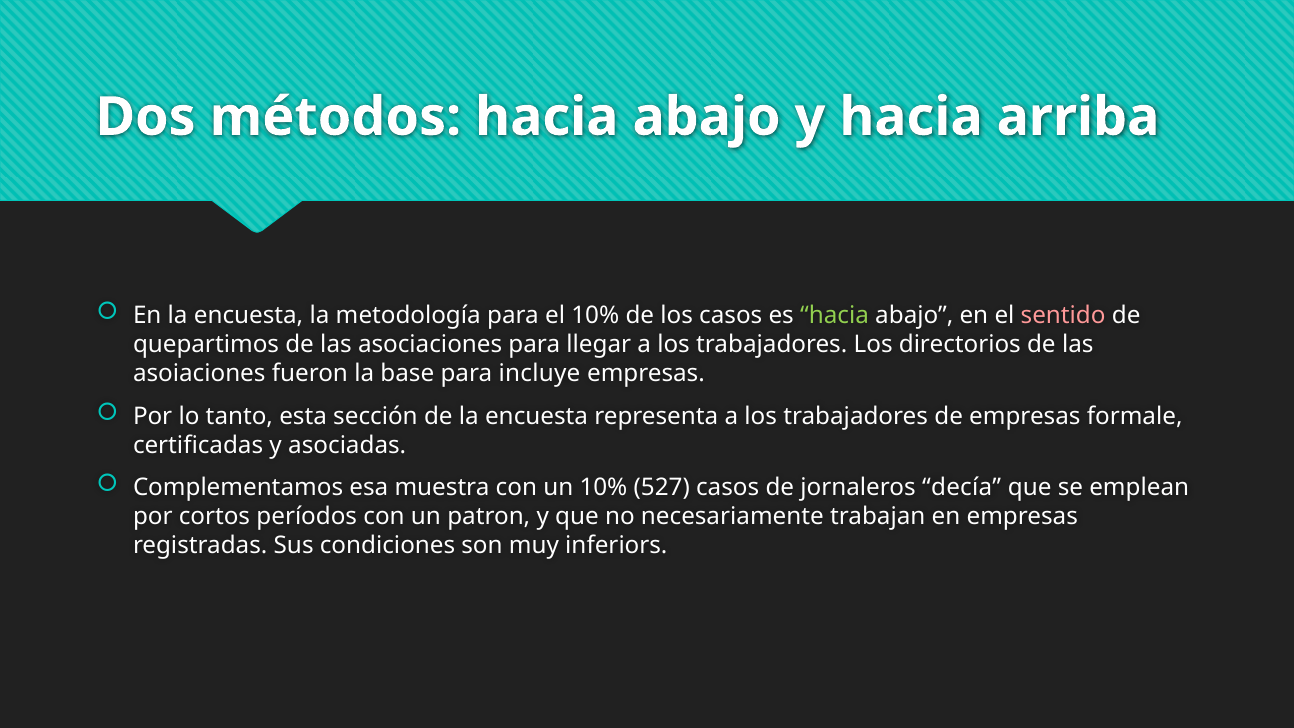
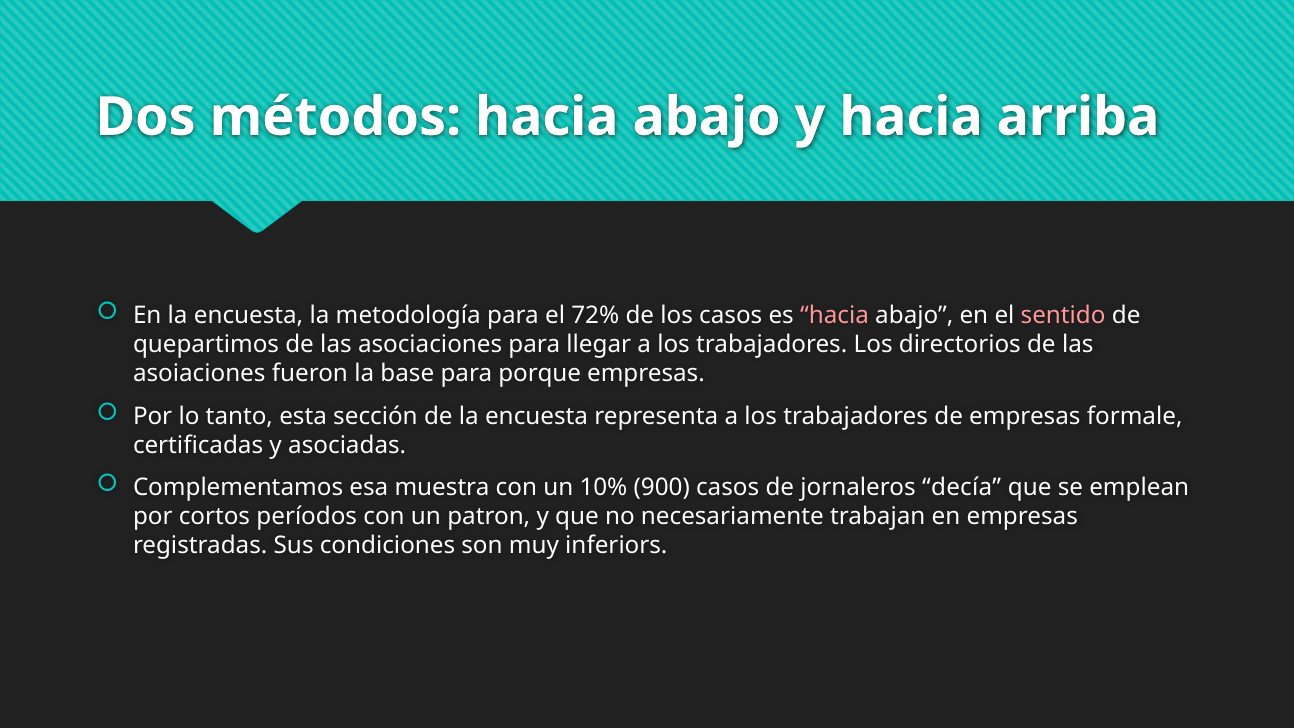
el 10%: 10% -> 72% (595, 316)
hacia colour: light green -> pink (835, 316)
incluye: incluye -> porque (540, 374)
527: 527 -> 900 (662, 487)
